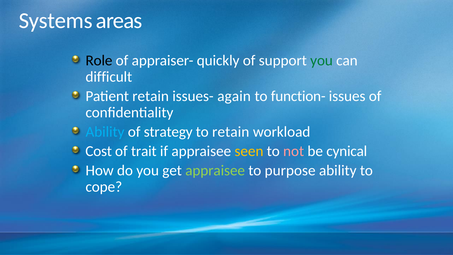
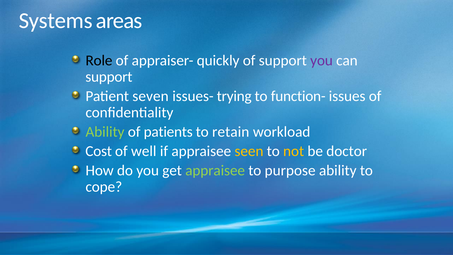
you colour: green -> purple (322, 61)
difficult: difficult -> support (109, 77)
Patient retain: retain -> seven (151, 96)
again: again -> trying (234, 96)
Ability colour: light blue -> light green (105, 132)
strategy: strategy -> patients (168, 132)
trait: trait -> well (144, 151)
not colour: pink -> yellow (294, 151)
cynical: cynical -> doctor (347, 151)
